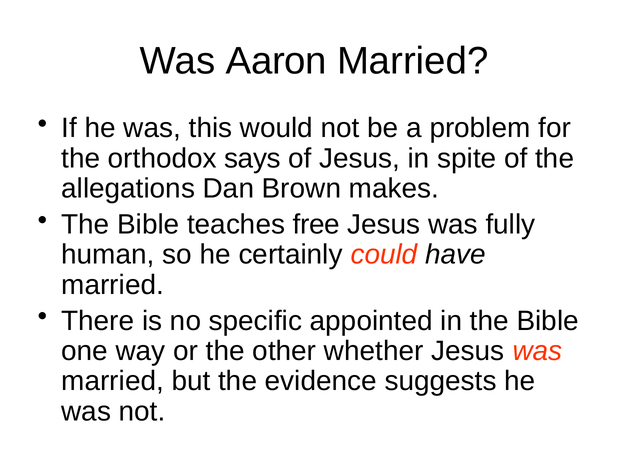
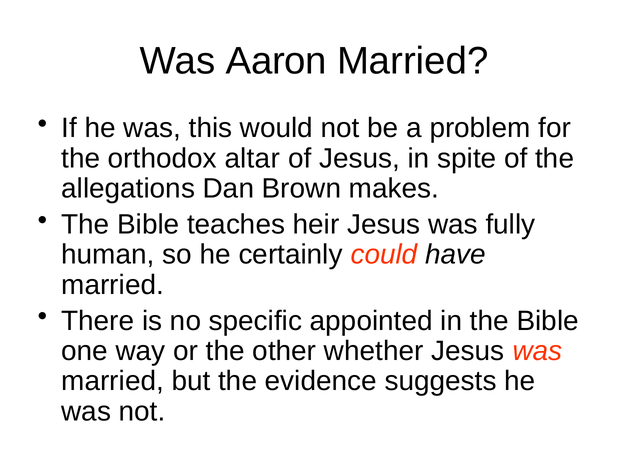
says: says -> altar (252, 158)
free: free -> heir (316, 224)
